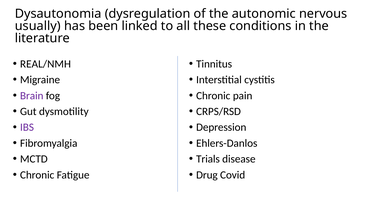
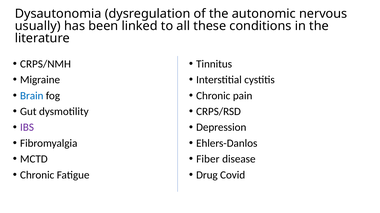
REAL/NMH: REAL/NMH -> CRPS/NMH (46, 64)
Brain colour: purple -> blue (32, 96)
Trials: Trials -> Fiber (208, 160)
